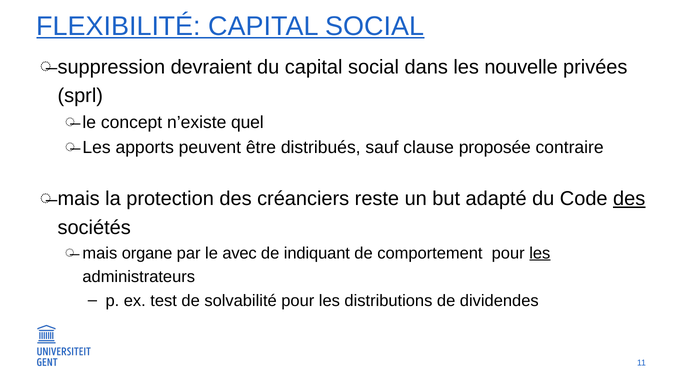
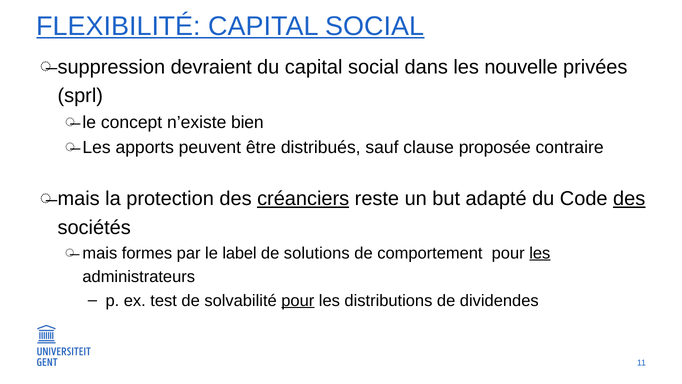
quel: quel -> bien (247, 122)
créanciers underline: none -> present (303, 199)
organe: organe -> formes (147, 253)
avec: avec -> label (240, 253)
indiquant: indiquant -> solutions (317, 253)
pour underline: none -> present (298, 300)
